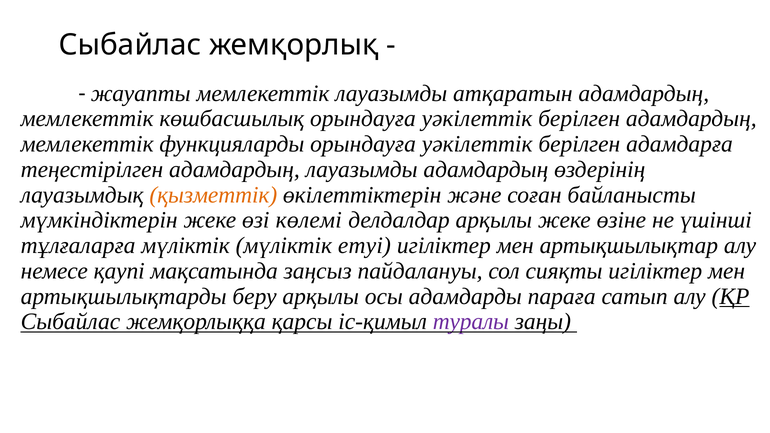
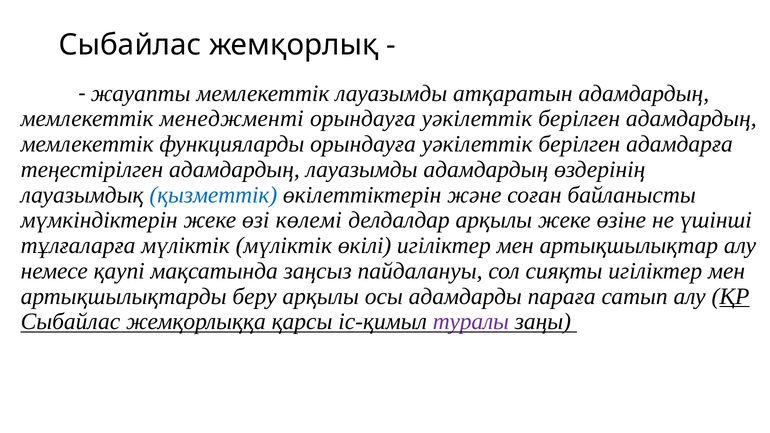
көшбасшылық: көшбасшылық -> менеджменті (232, 119)
қызметтік colour: orange -> blue (213, 195)
етуі: етуі -> өкiлi (365, 246)
